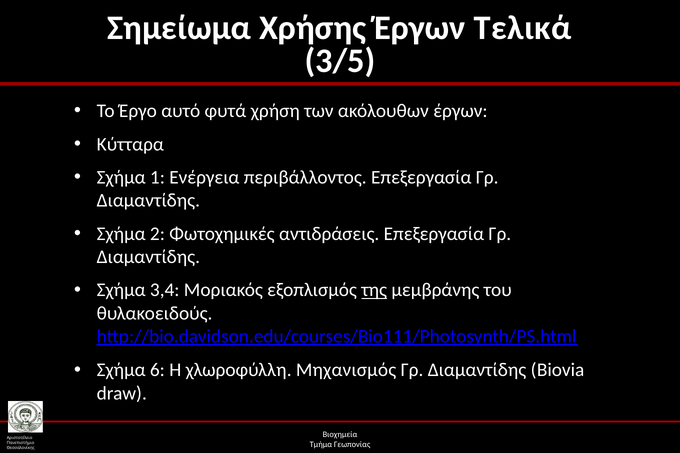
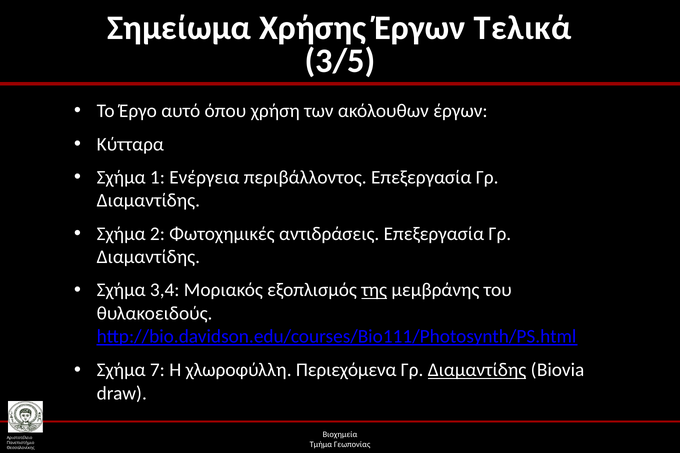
φυτά: φυτά -> όπου (225, 111)
6: 6 -> 7 (157, 370)
Μηχανισμός: Μηχανισμός -> Περιεχόμενα (346, 370)
Διαμαντίδης underline: none -> present (477, 370)
